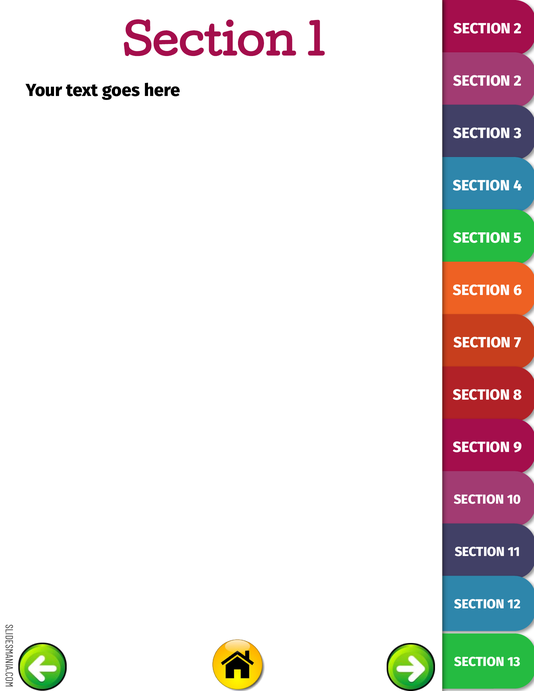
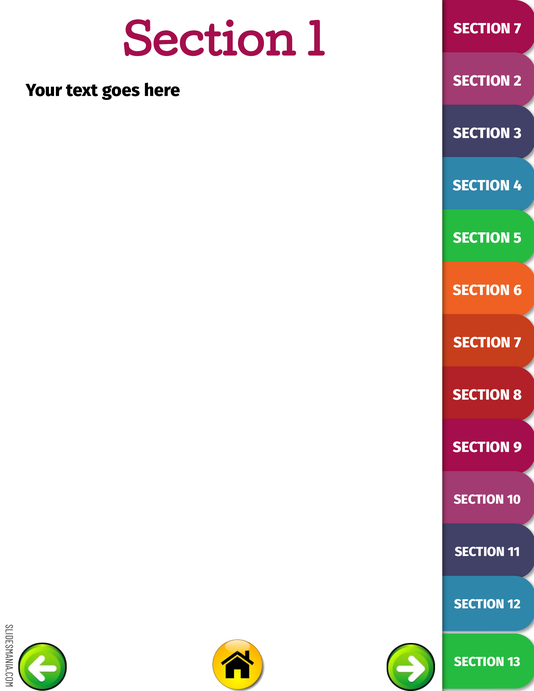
2: 2 -> 7 (518, 29)
